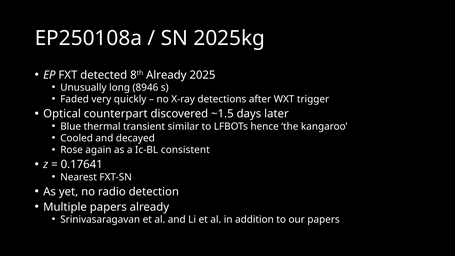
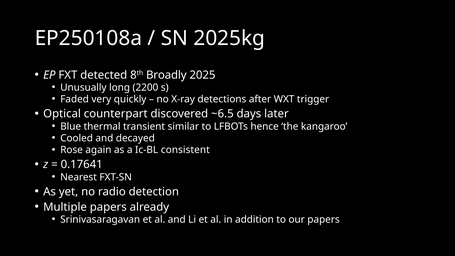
8th Already: Already -> Broadly (166, 75)
8946: 8946 -> 2200 (145, 87)
~1.5: ~1.5 -> ~6.5 (222, 114)
